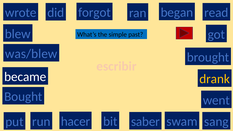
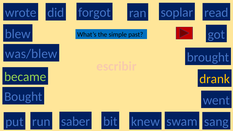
began: began -> soplar (177, 12)
became colour: white -> light green (25, 77)
hacer: hacer -> saber (76, 121)
saber: saber -> knew (145, 122)
